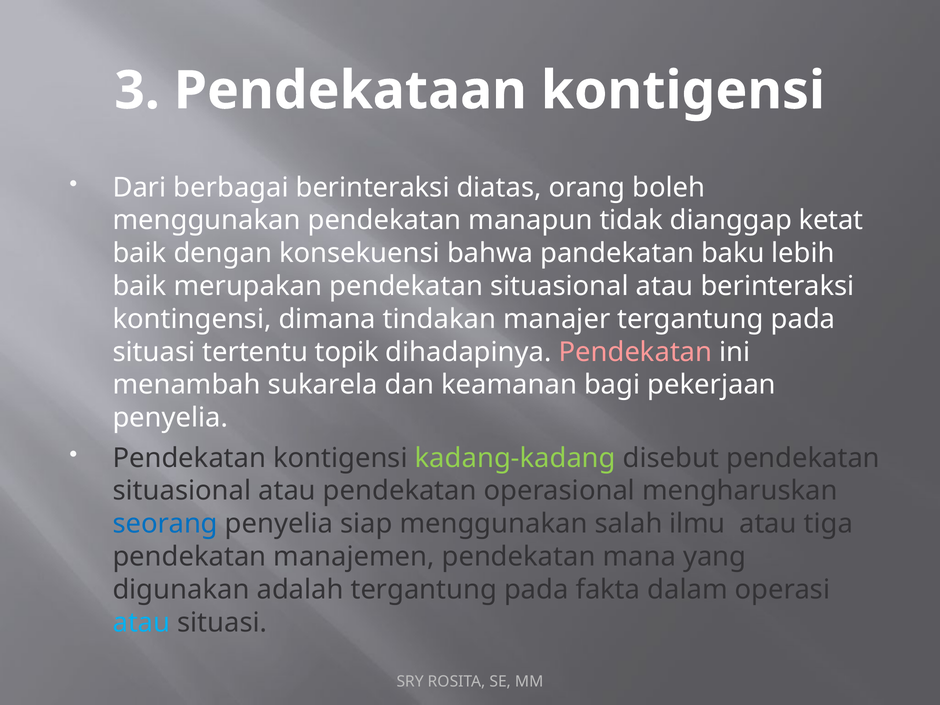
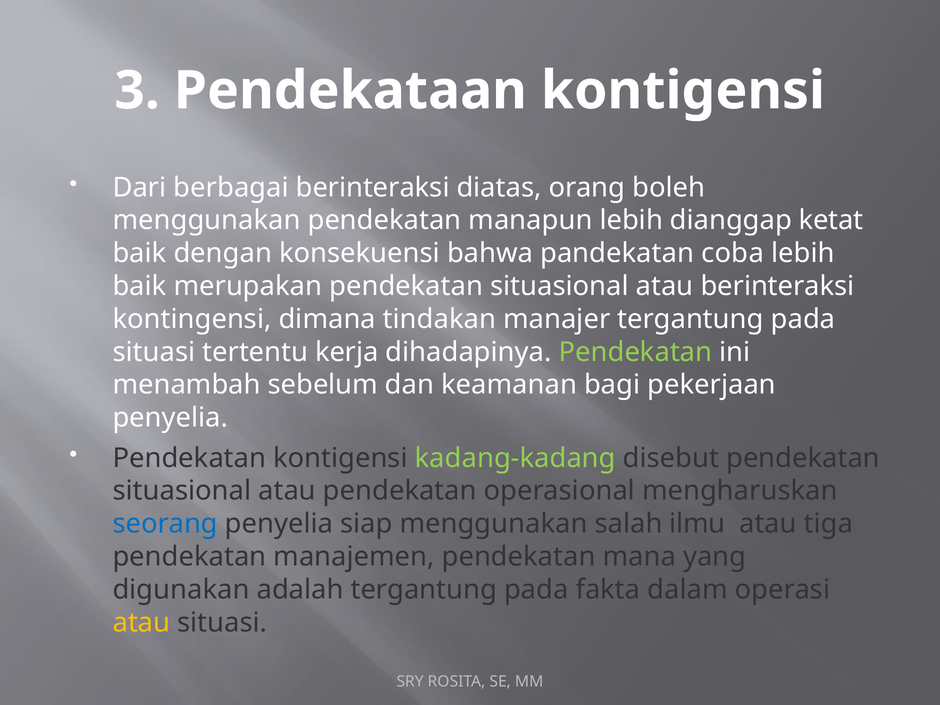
manapun tidak: tidak -> lebih (631, 220)
baku: baku -> coba (733, 253)
topik: topik -> kerja (347, 352)
Pendekatan colour: pink -> light green (635, 352)
sukarela: sukarela -> sebelum (323, 385)
atau colour: light blue -> yellow (141, 623)
